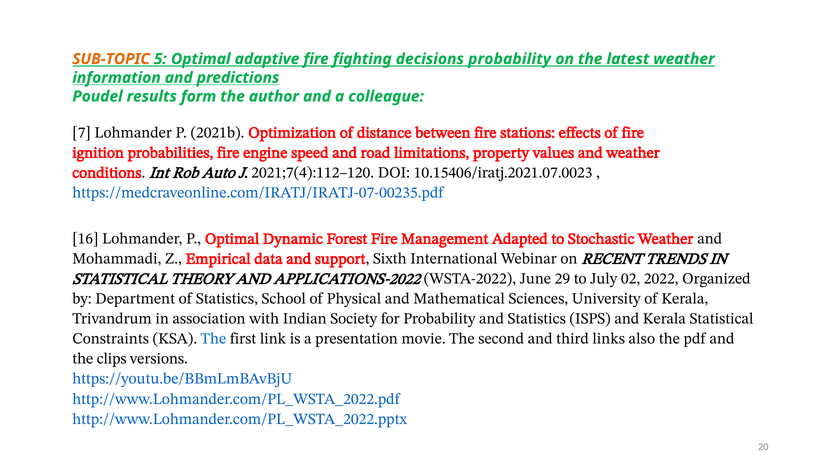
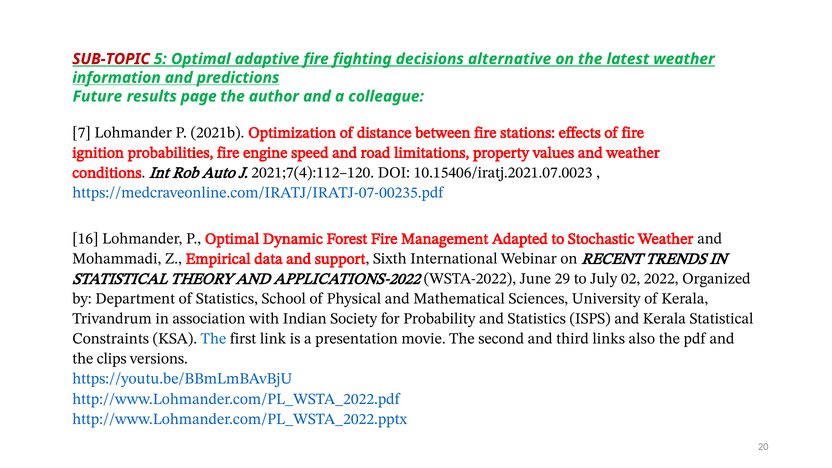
SUB-TOPIC colour: orange -> red (111, 59)
decisions probability: probability -> alternative (510, 59)
Poudel: Poudel -> Future (97, 96)
form: form -> page (199, 96)
